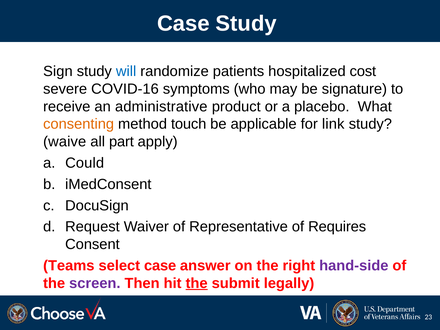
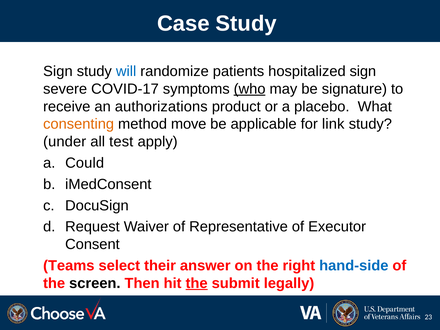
hospitalized cost: cost -> sign (363, 71)
COVID-16: COVID-16 -> COVID-17 (125, 89)
who underline: none -> present (250, 89)
administrative: administrative -> authorizations (161, 106)
touch: touch -> move (189, 124)
waive: waive -> under (65, 142)
part: part -> test (121, 142)
Requires: Requires -> Executor (337, 227)
select case: case -> their (160, 266)
hand-side colour: purple -> blue (354, 266)
screen colour: purple -> black (95, 283)
